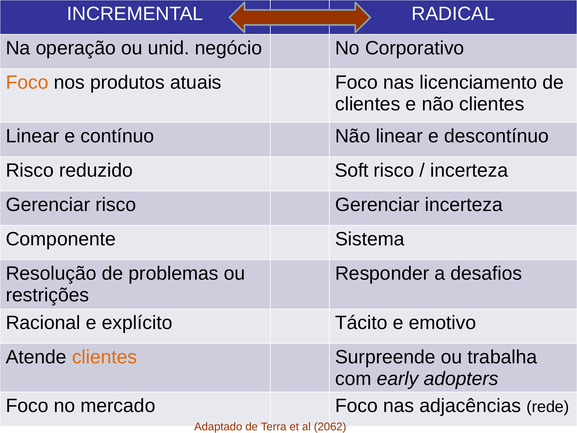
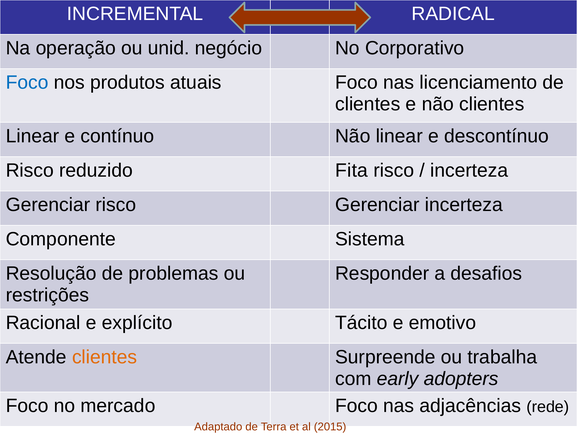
Foco colour: orange -> blue (27, 83)
Soft: Soft -> Fita (352, 170)
2062: 2062 -> 2015 (330, 427)
